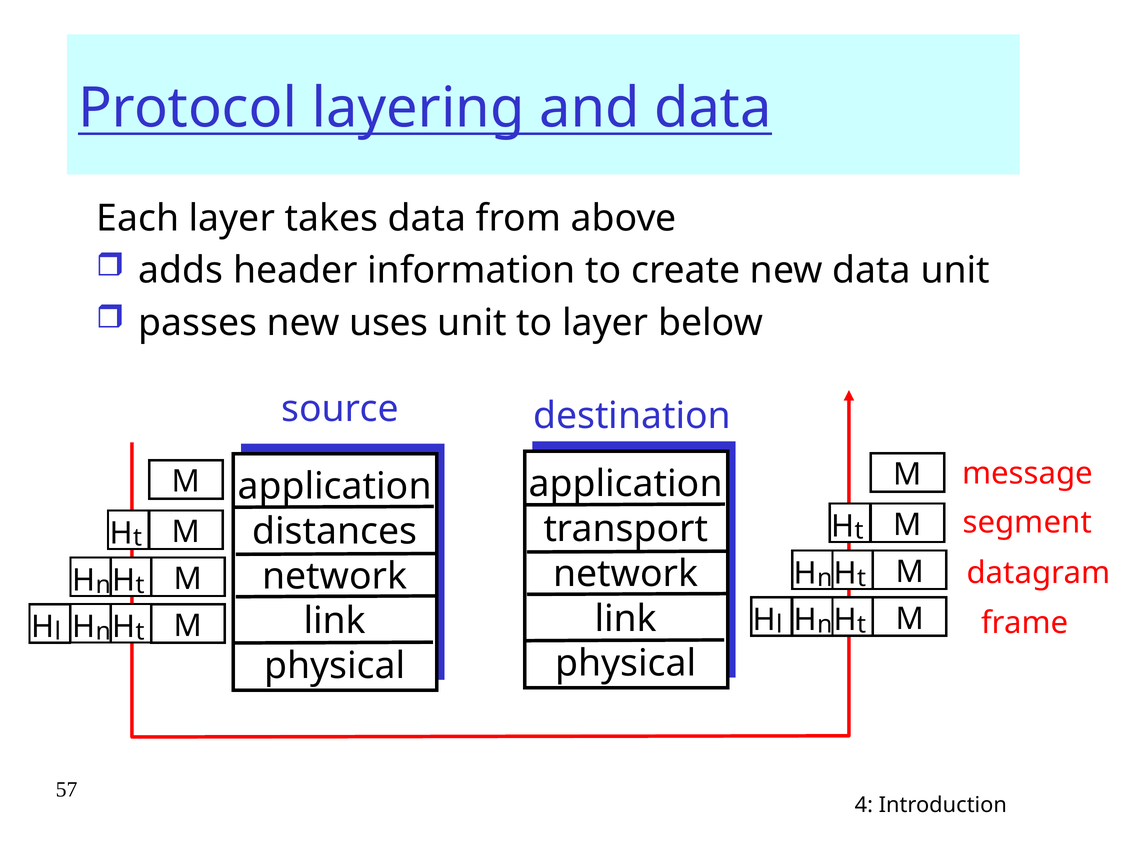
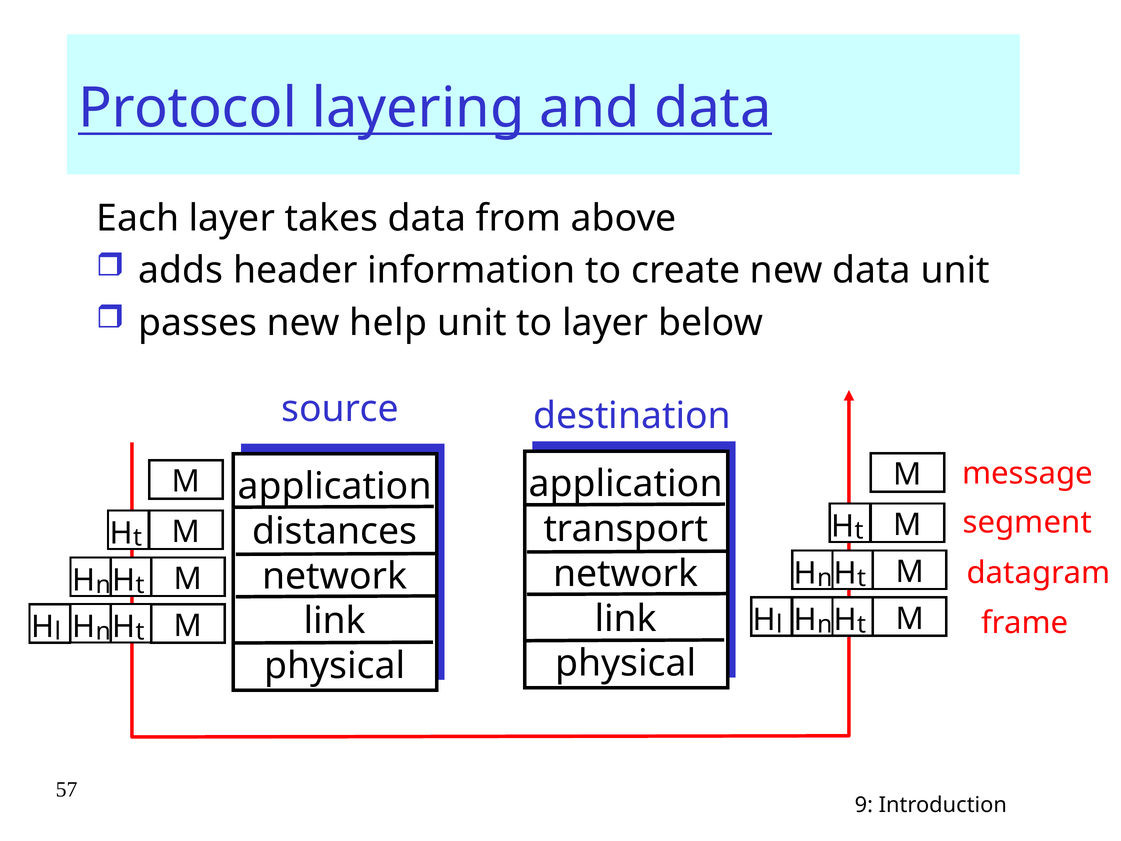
uses: uses -> help (388, 323)
4: 4 -> 9 (864, 805)
